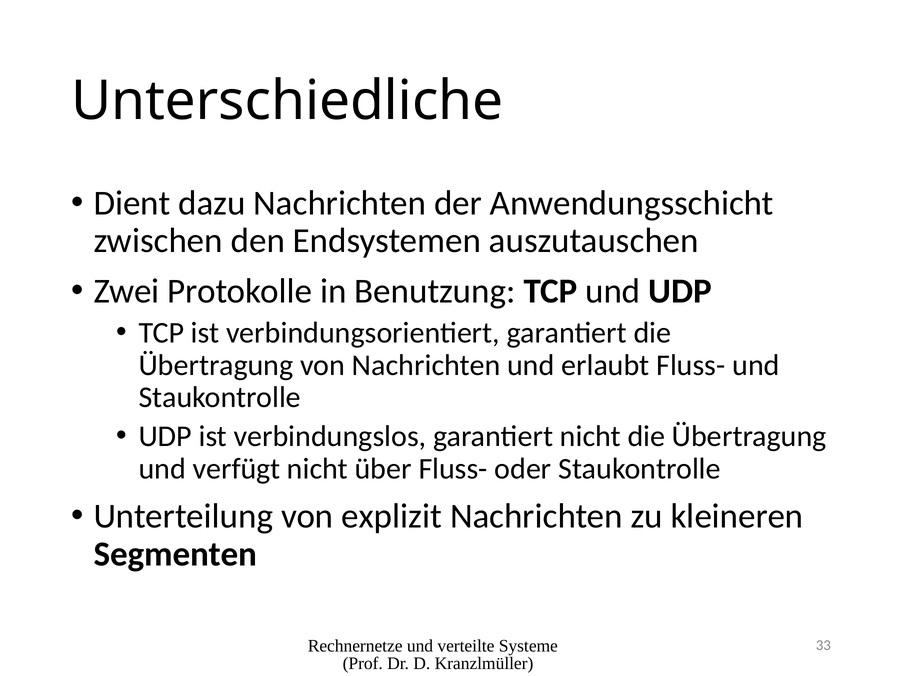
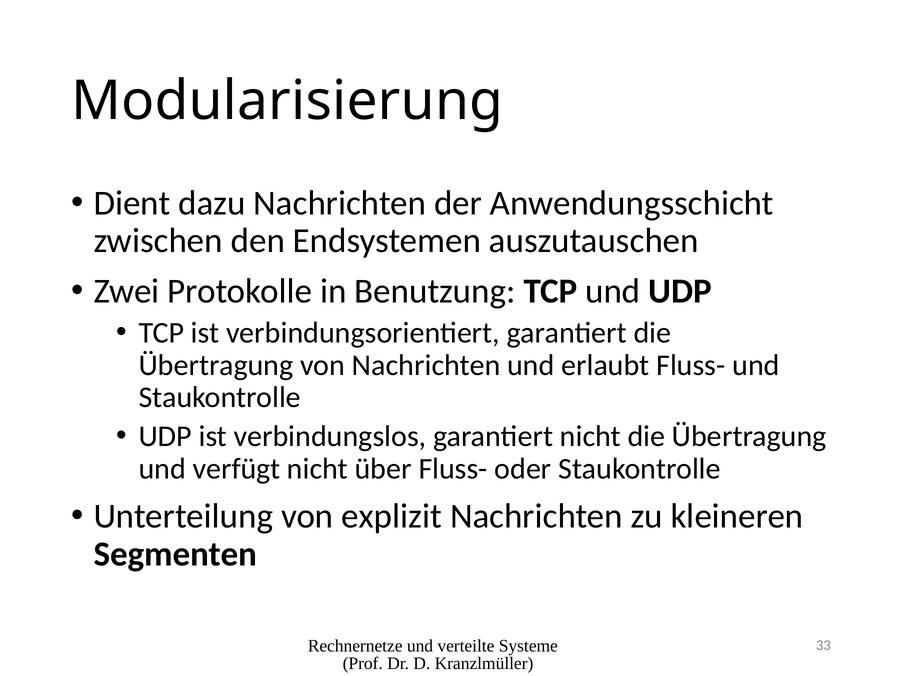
Unterschiedliche: Unterschiedliche -> Modularisierung (287, 101)
